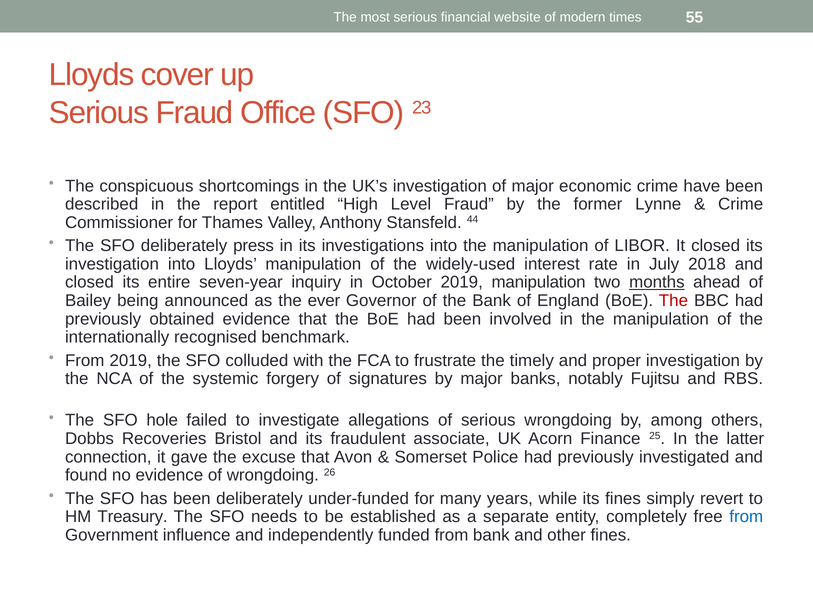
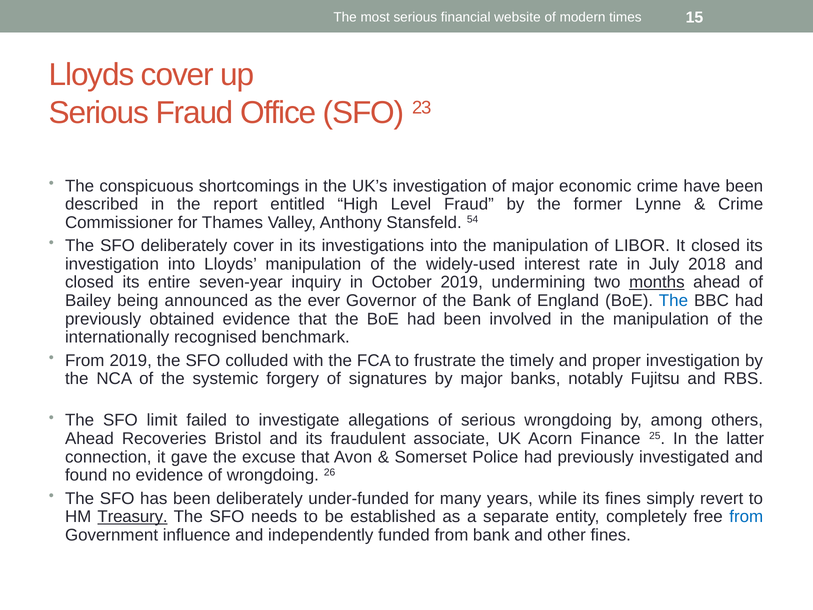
55: 55 -> 15 (694, 17)
44: 44 -> 54 (473, 219)
deliberately press: press -> cover (254, 246)
2019 manipulation: manipulation -> undermining (538, 282)
The colour: red -> blue (673, 301)
hole: hole -> limit (162, 420)
Dobbs: Dobbs -> Ahead (89, 438)
Treasury underline: none -> present (133, 517)
